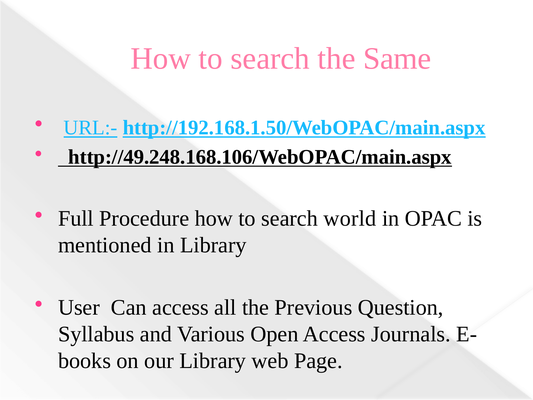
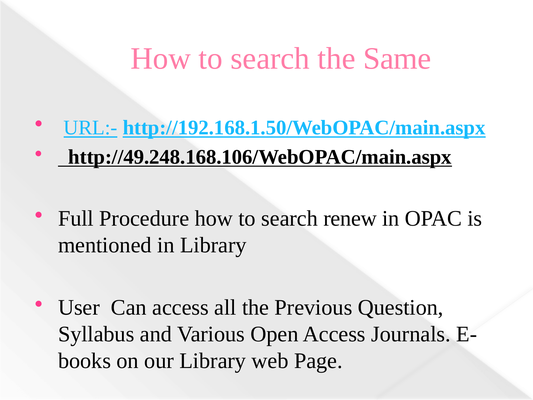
world: world -> renew (350, 218)
